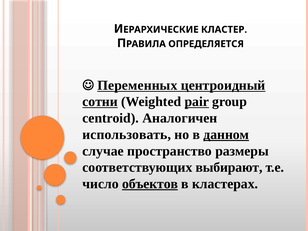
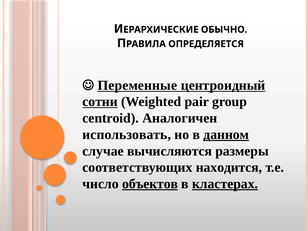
КЛАСТЕР: КЛАСТЕР -> ОБЫЧНО (224, 30)
Переменных: Переменных -> Переменные (137, 85)
pair underline: present -> none (197, 102)
пространство: пространство -> вычисляются (170, 151)
выбирают: выбирают -> находится (229, 167)
кластерах underline: none -> present (225, 184)
